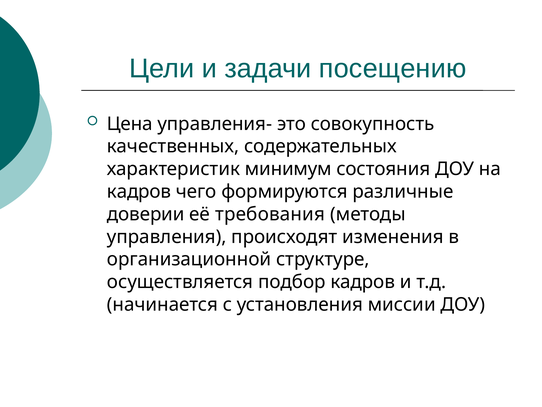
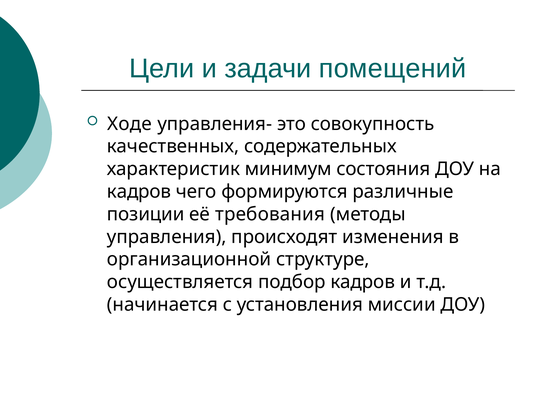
посещению: посещению -> помещений (393, 69)
Цена: Цена -> Ходе (130, 124)
доверии: доверии -> позиции (146, 214)
